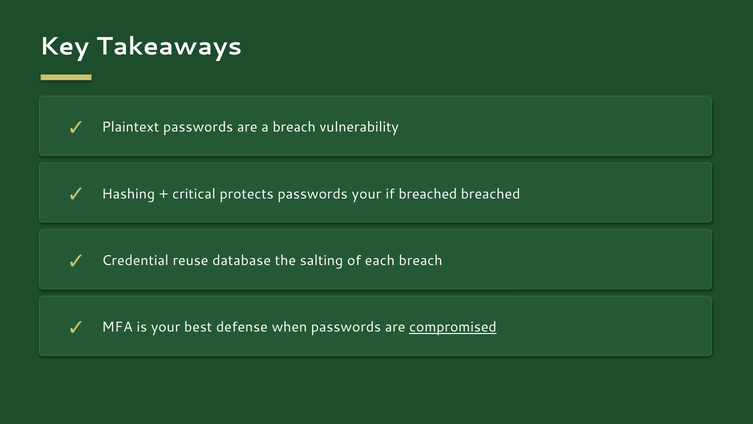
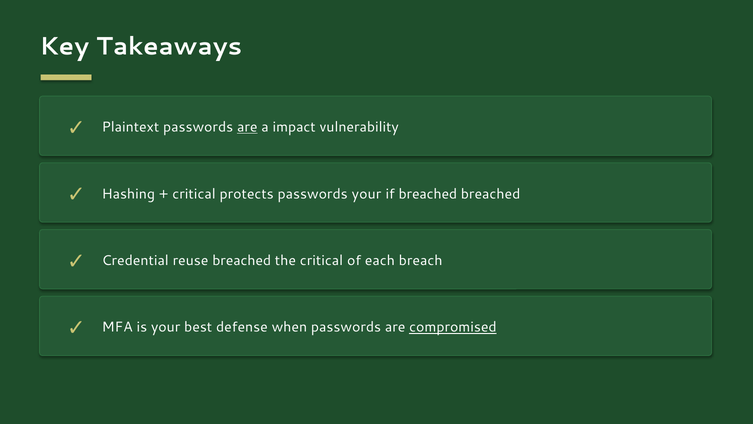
are underline: none -> present (247, 127)
a breach: breach -> impact (294, 127)
reuse database: database -> breached (242, 260)
the salting: salting -> critical (321, 260)
